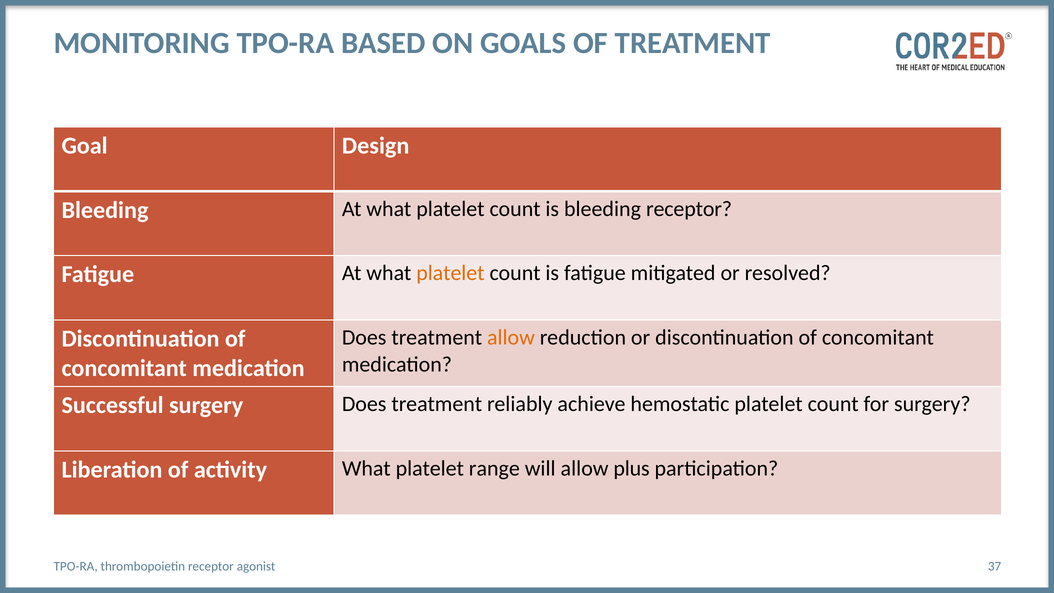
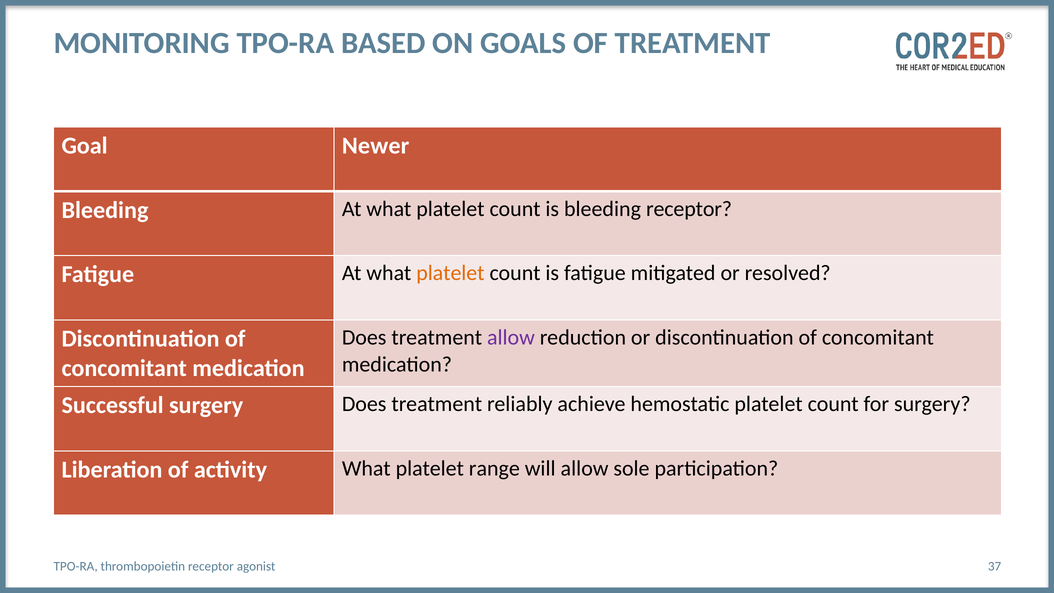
Design: Design -> Newer (376, 146)
allow colour: orange -> purple (511, 337)
plus: plus -> sole (631, 468)
